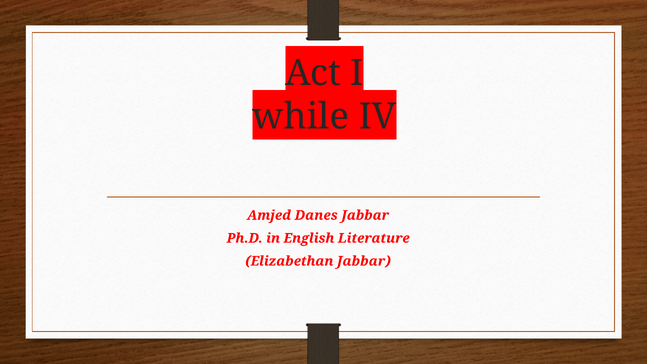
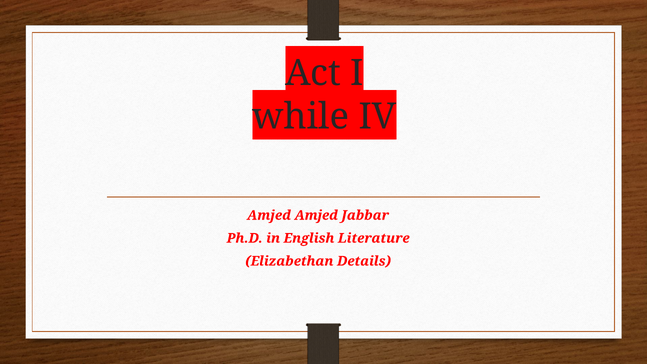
Amjed Danes: Danes -> Amjed (316, 215)
Elizabethan Jabbar: Jabbar -> Details (364, 261)
